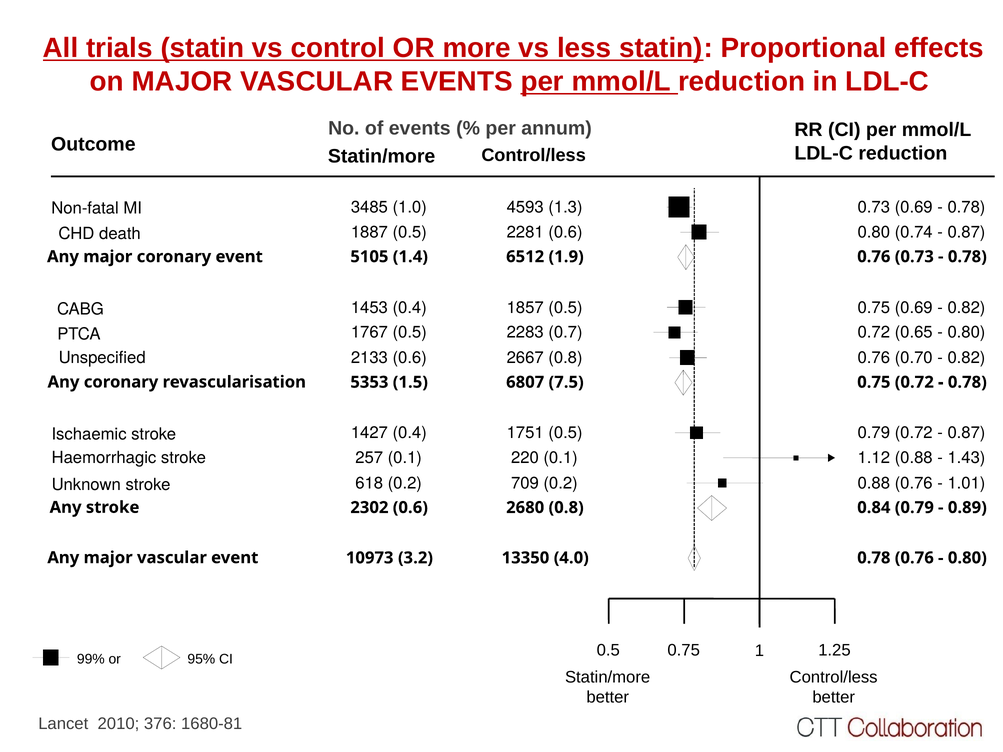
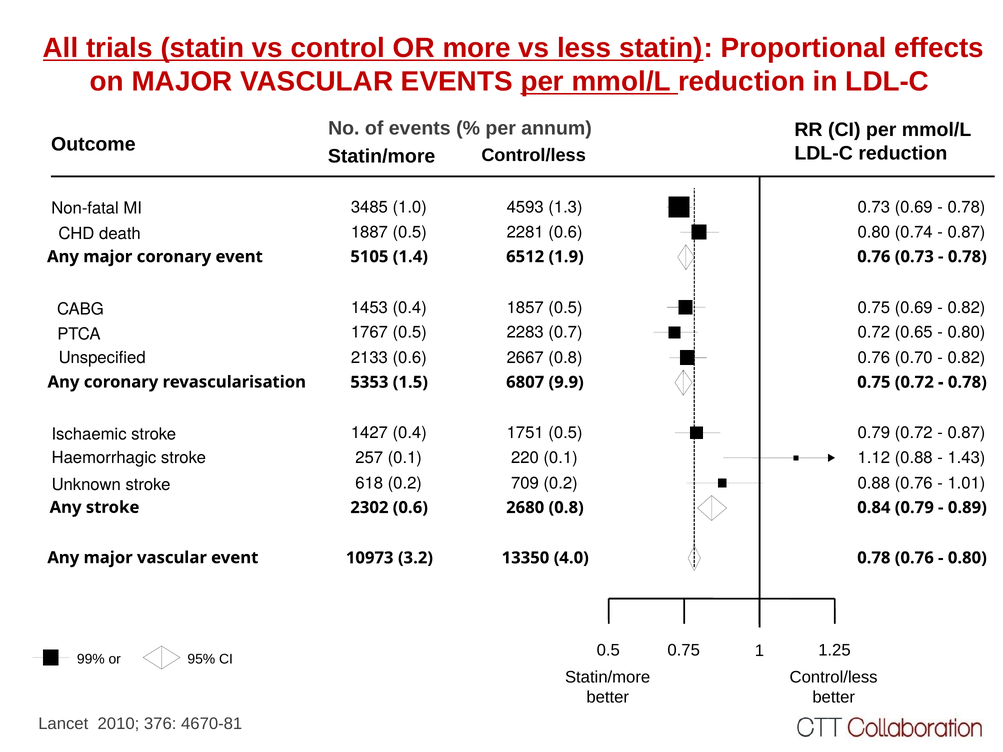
7.5: 7.5 -> 9.9 (566, 382)
1680-81: 1680-81 -> 4670-81 (212, 724)
